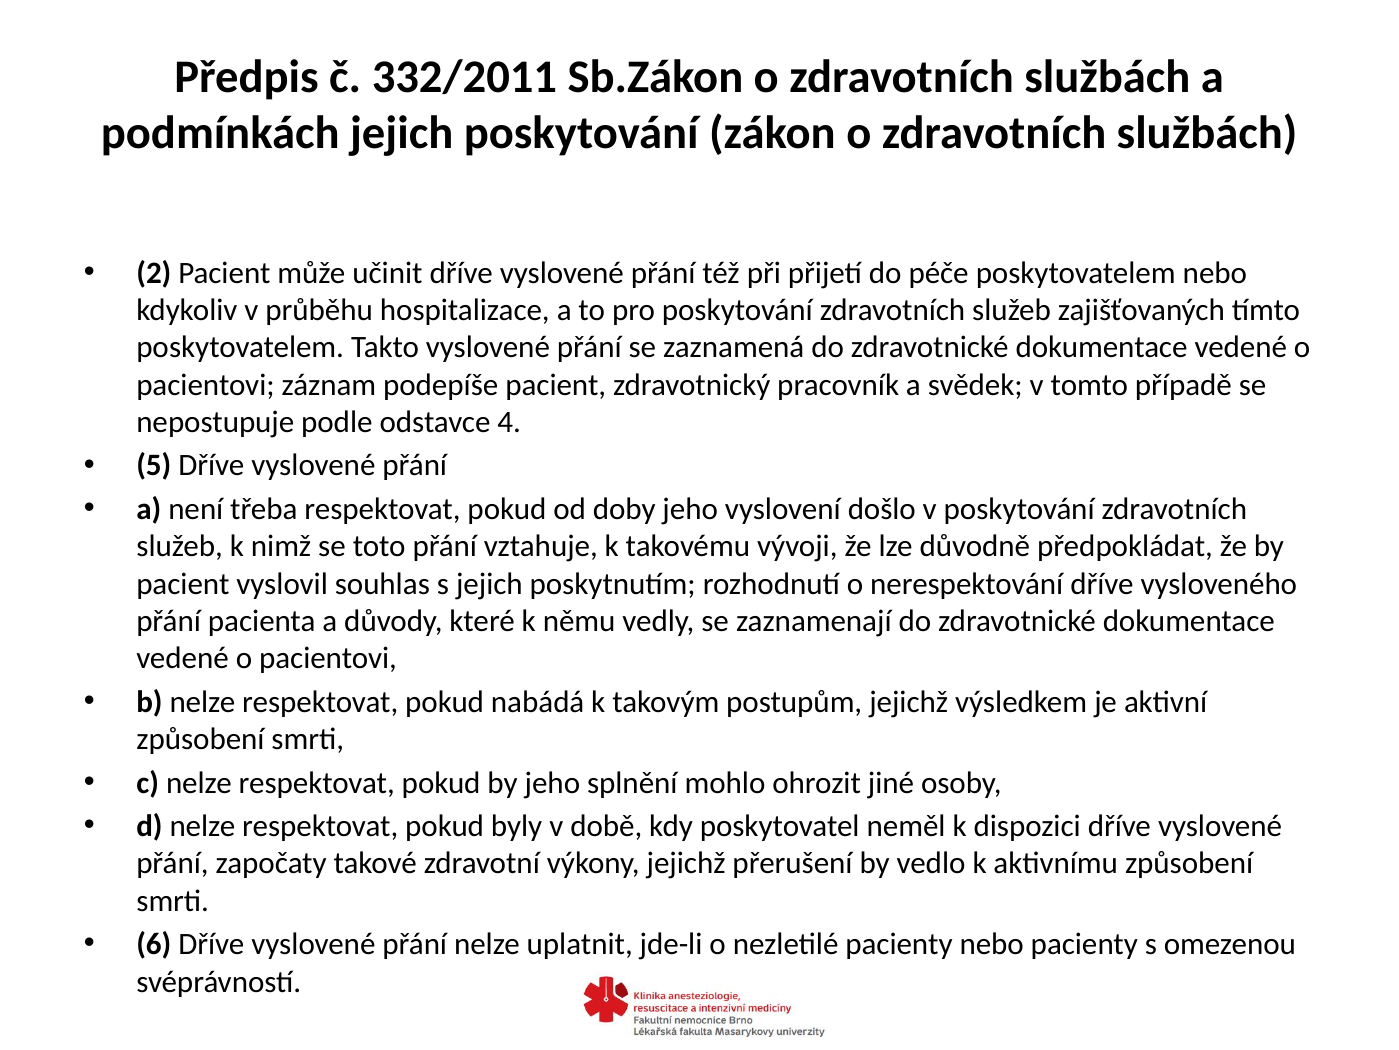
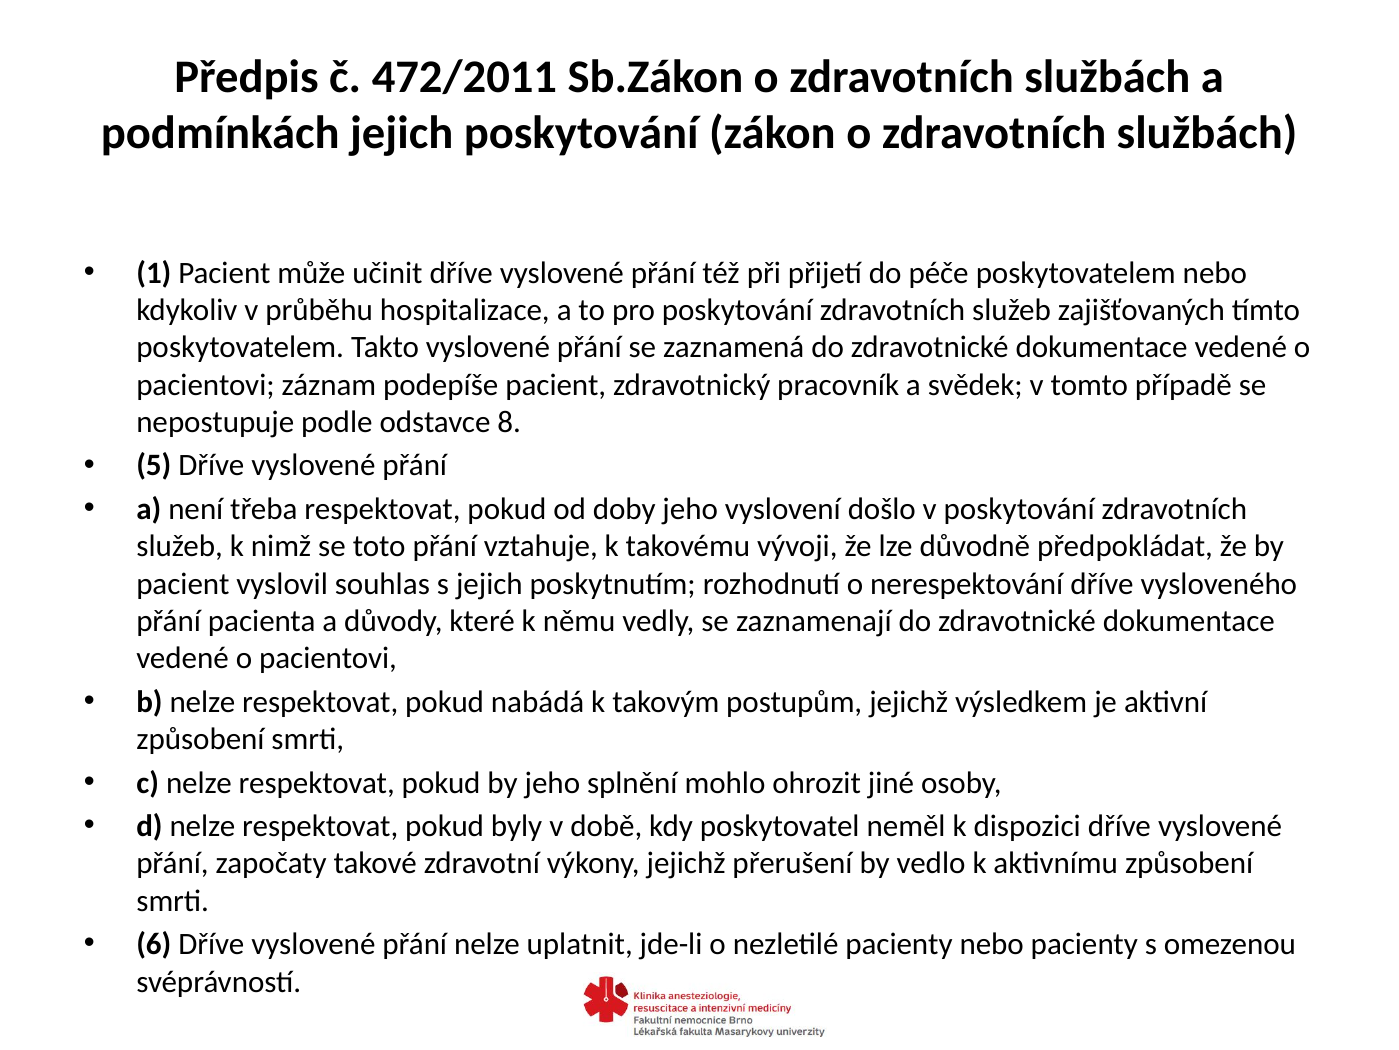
332/2011: 332/2011 -> 472/2011 (464, 77)
2: 2 -> 1 (154, 273)
4: 4 -> 8 (509, 422)
